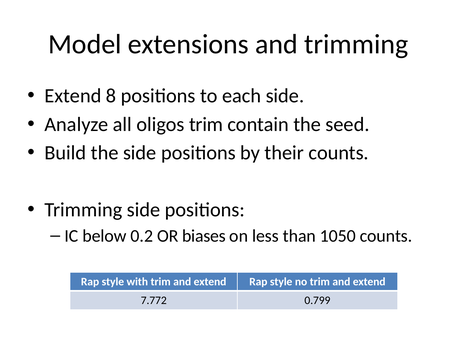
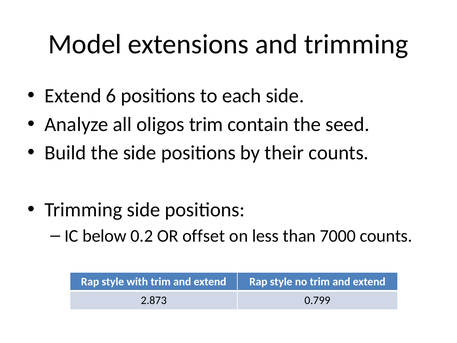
8: 8 -> 6 (111, 96)
biases: biases -> offset (204, 236)
1050: 1050 -> 7000 (338, 236)
7.772: 7.772 -> 2.873 (154, 300)
